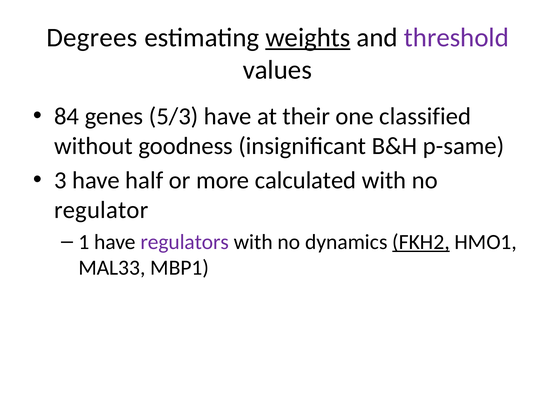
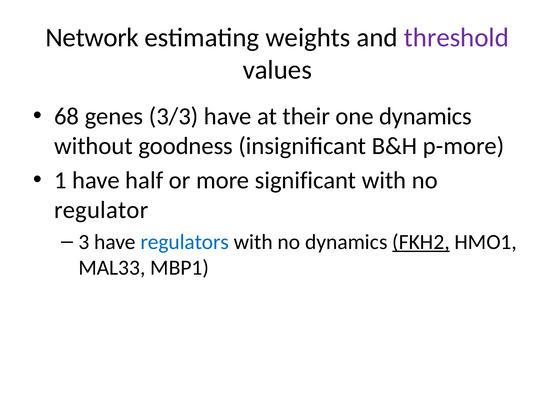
Degrees: Degrees -> Network (92, 38)
weights underline: present -> none (308, 38)
84: 84 -> 68 (67, 116)
5/3: 5/3 -> 3/3 (174, 116)
one classified: classified -> dynamics (425, 116)
p-same: p-same -> p-more (464, 146)
3: 3 -> 1 (60, 181)
calculated: calculated -> significant (306, 181)
1: 1 -> 3 (84, 242)
regulators colour: purple -> blue (185, 242)
